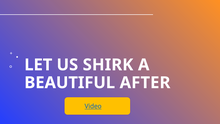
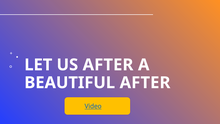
US SHIRK: SHIRK -> AFTER (108, 65)
